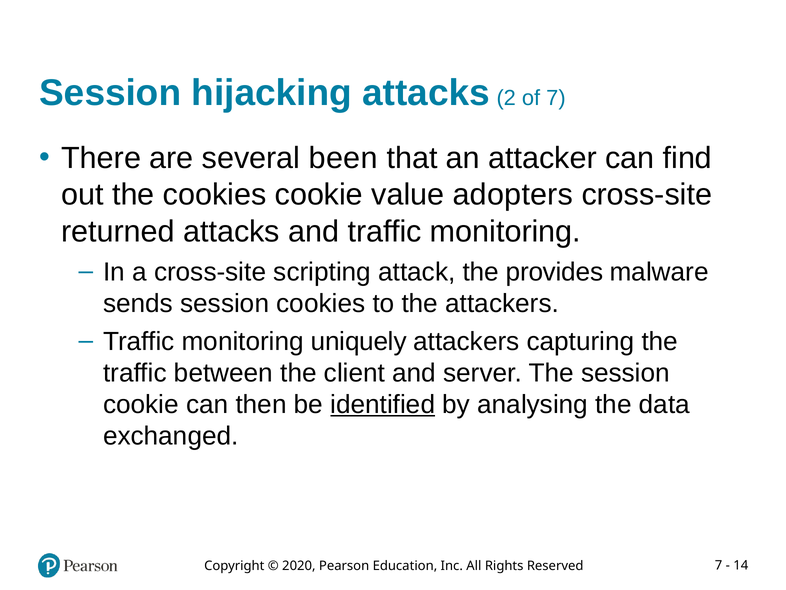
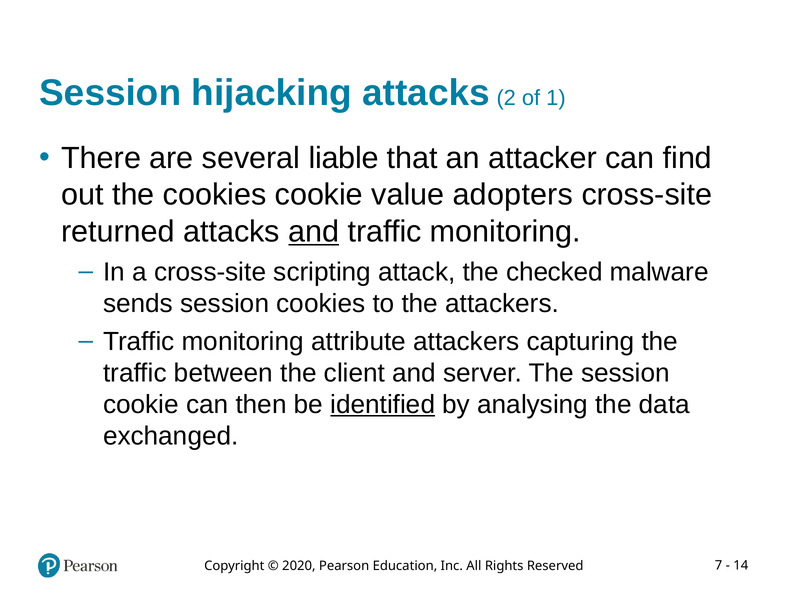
of 7: 7 -> 1 (556, 98)
been: been -> liable (344, 158)
and underline: none -> present (314, 231)
provides: provides -> checked (554, 272)
uniquely: uniquely -> attribute (359, 341)
